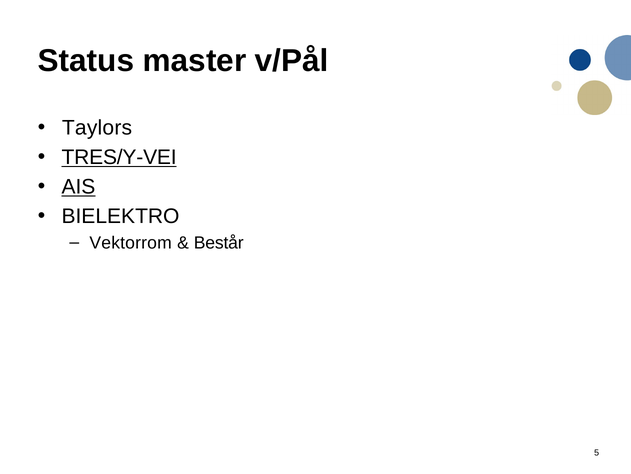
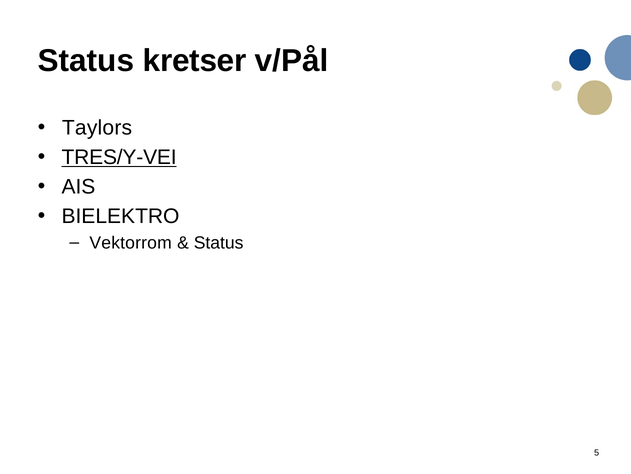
master: master -> kretser (195, 61)
AIS underline: present -> none (78, 187)
Består: Består -> Status (219, 242)
